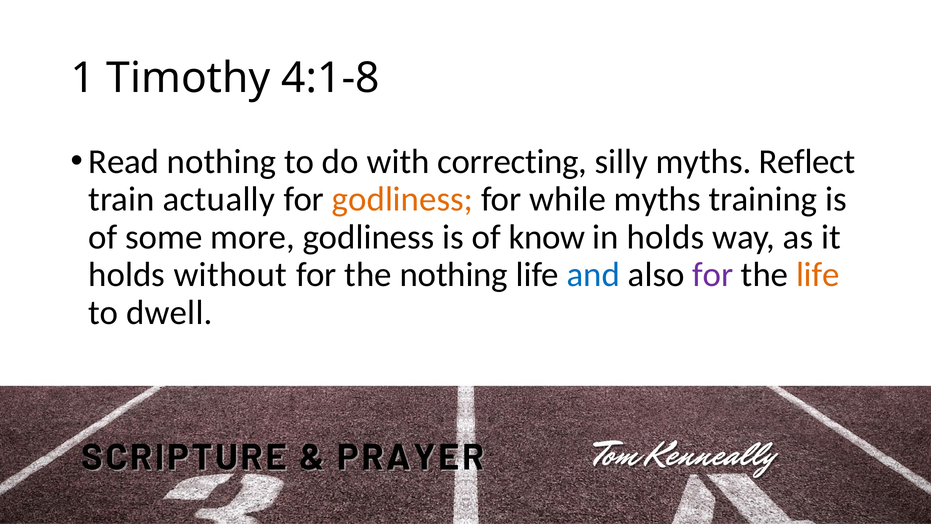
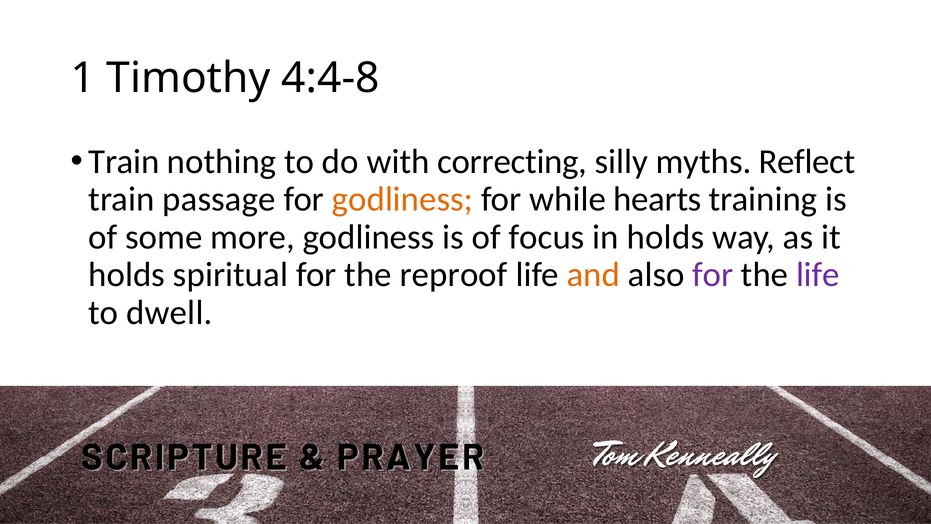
4:1-8: 4:1-8 -> 4:4-8 (331, 78)
Read: Read -> Train (124, 162)
actually: actually -> passage (219, 199)
while myths: myths -> hearts (657, 199)
know: know -> focus (547, 237)
without: without -> spiritual (231, 275)
the nothing: nothing -> reproof (454, 275)
and colour: blue -> orange (593, 275)
life colour: orange -> purple (818, 275)
